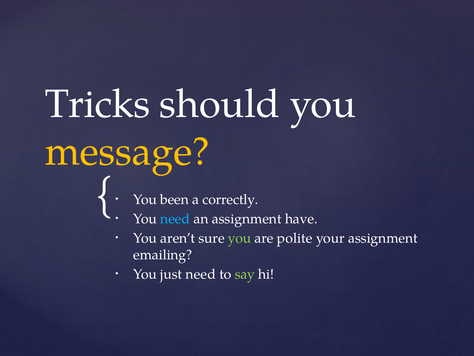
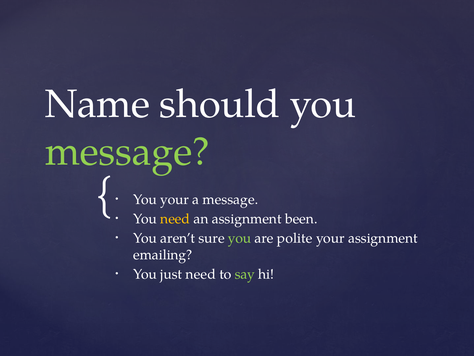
Tricks: Tricks -> Name (97, 104)
message colour: yellow -> light green (127, 151)
You been: been -> your (175, 199)
a correctly: correctly -> message (230, 199)
need colour: light blue -> yellow (175, 219)
have: have -> been (301, 219)
